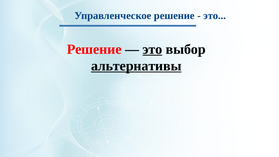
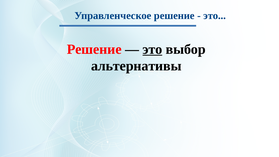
альтернативы underline: present -> none (136, 66)
